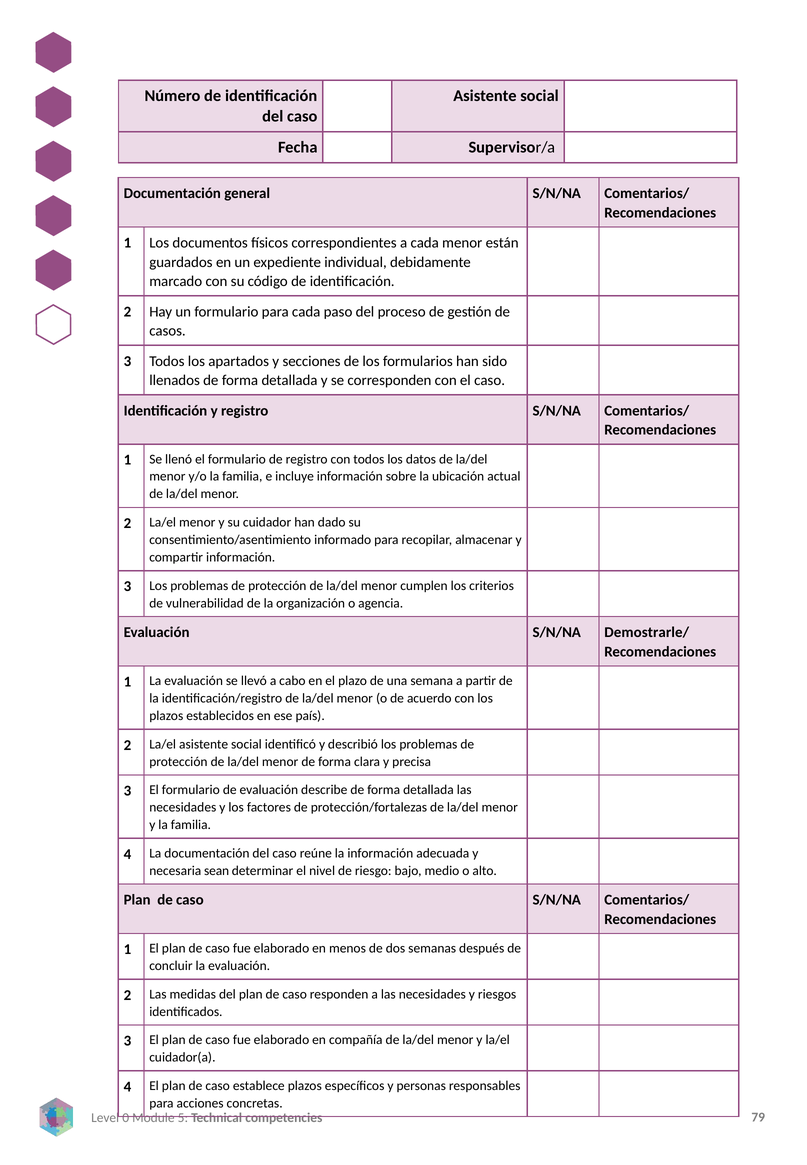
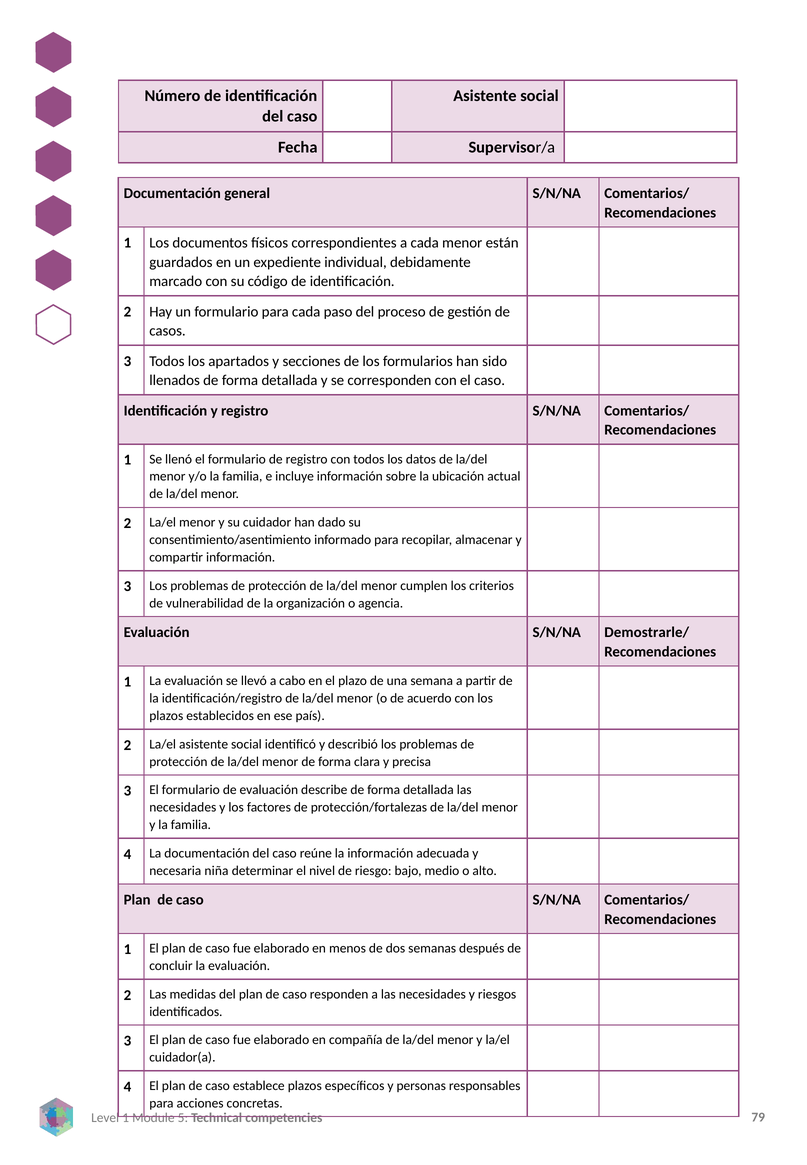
sean: sean -> niña (217, 871)
0: 0 -> 1 (126, 1118)
